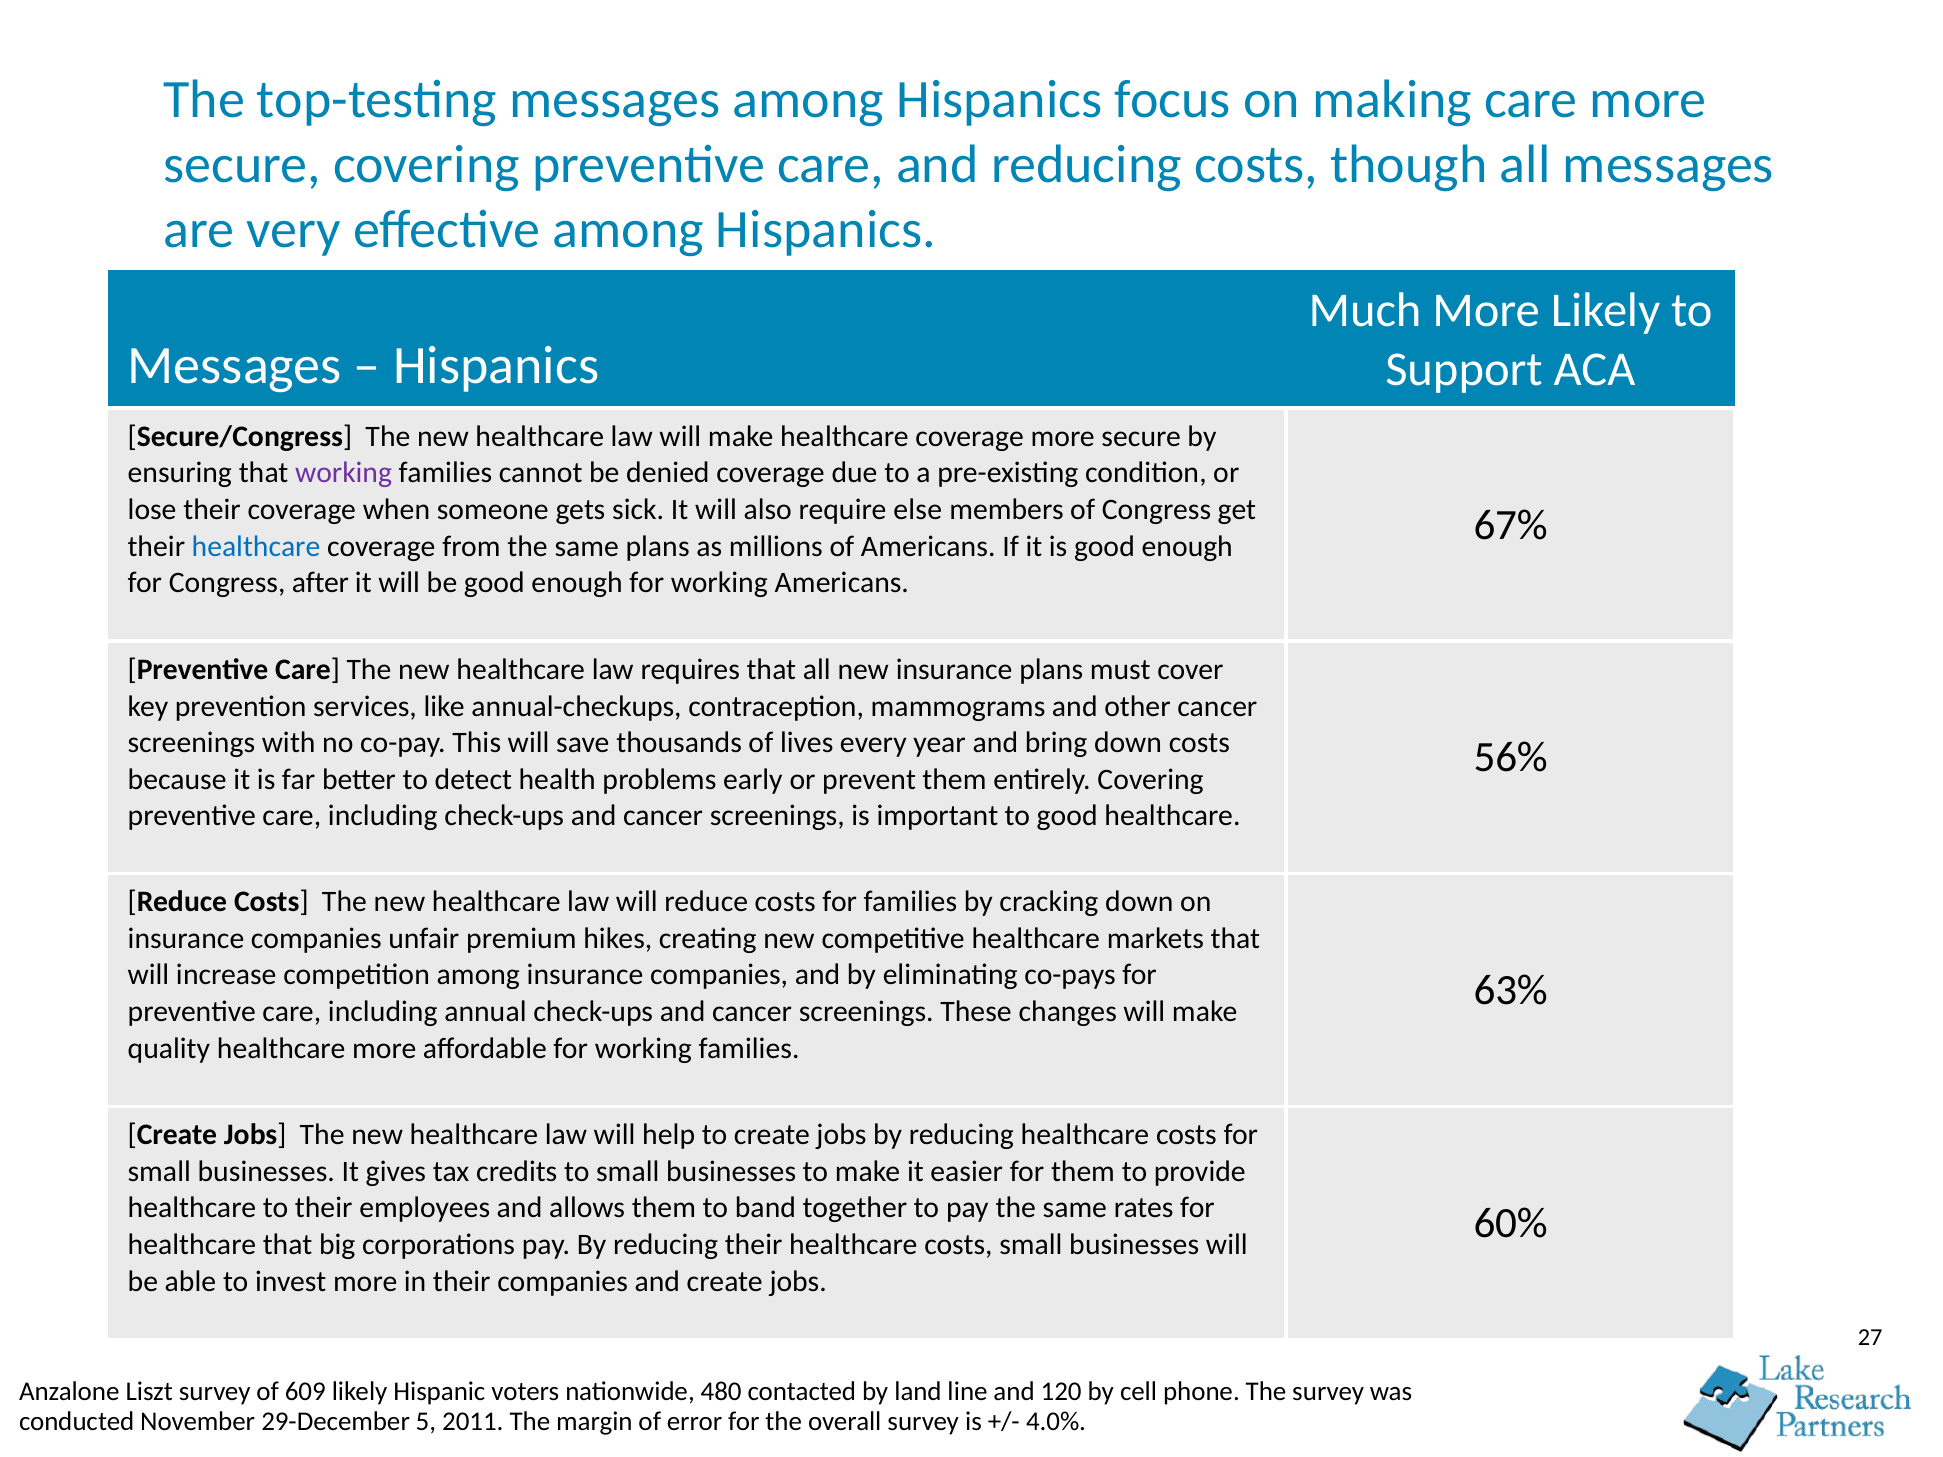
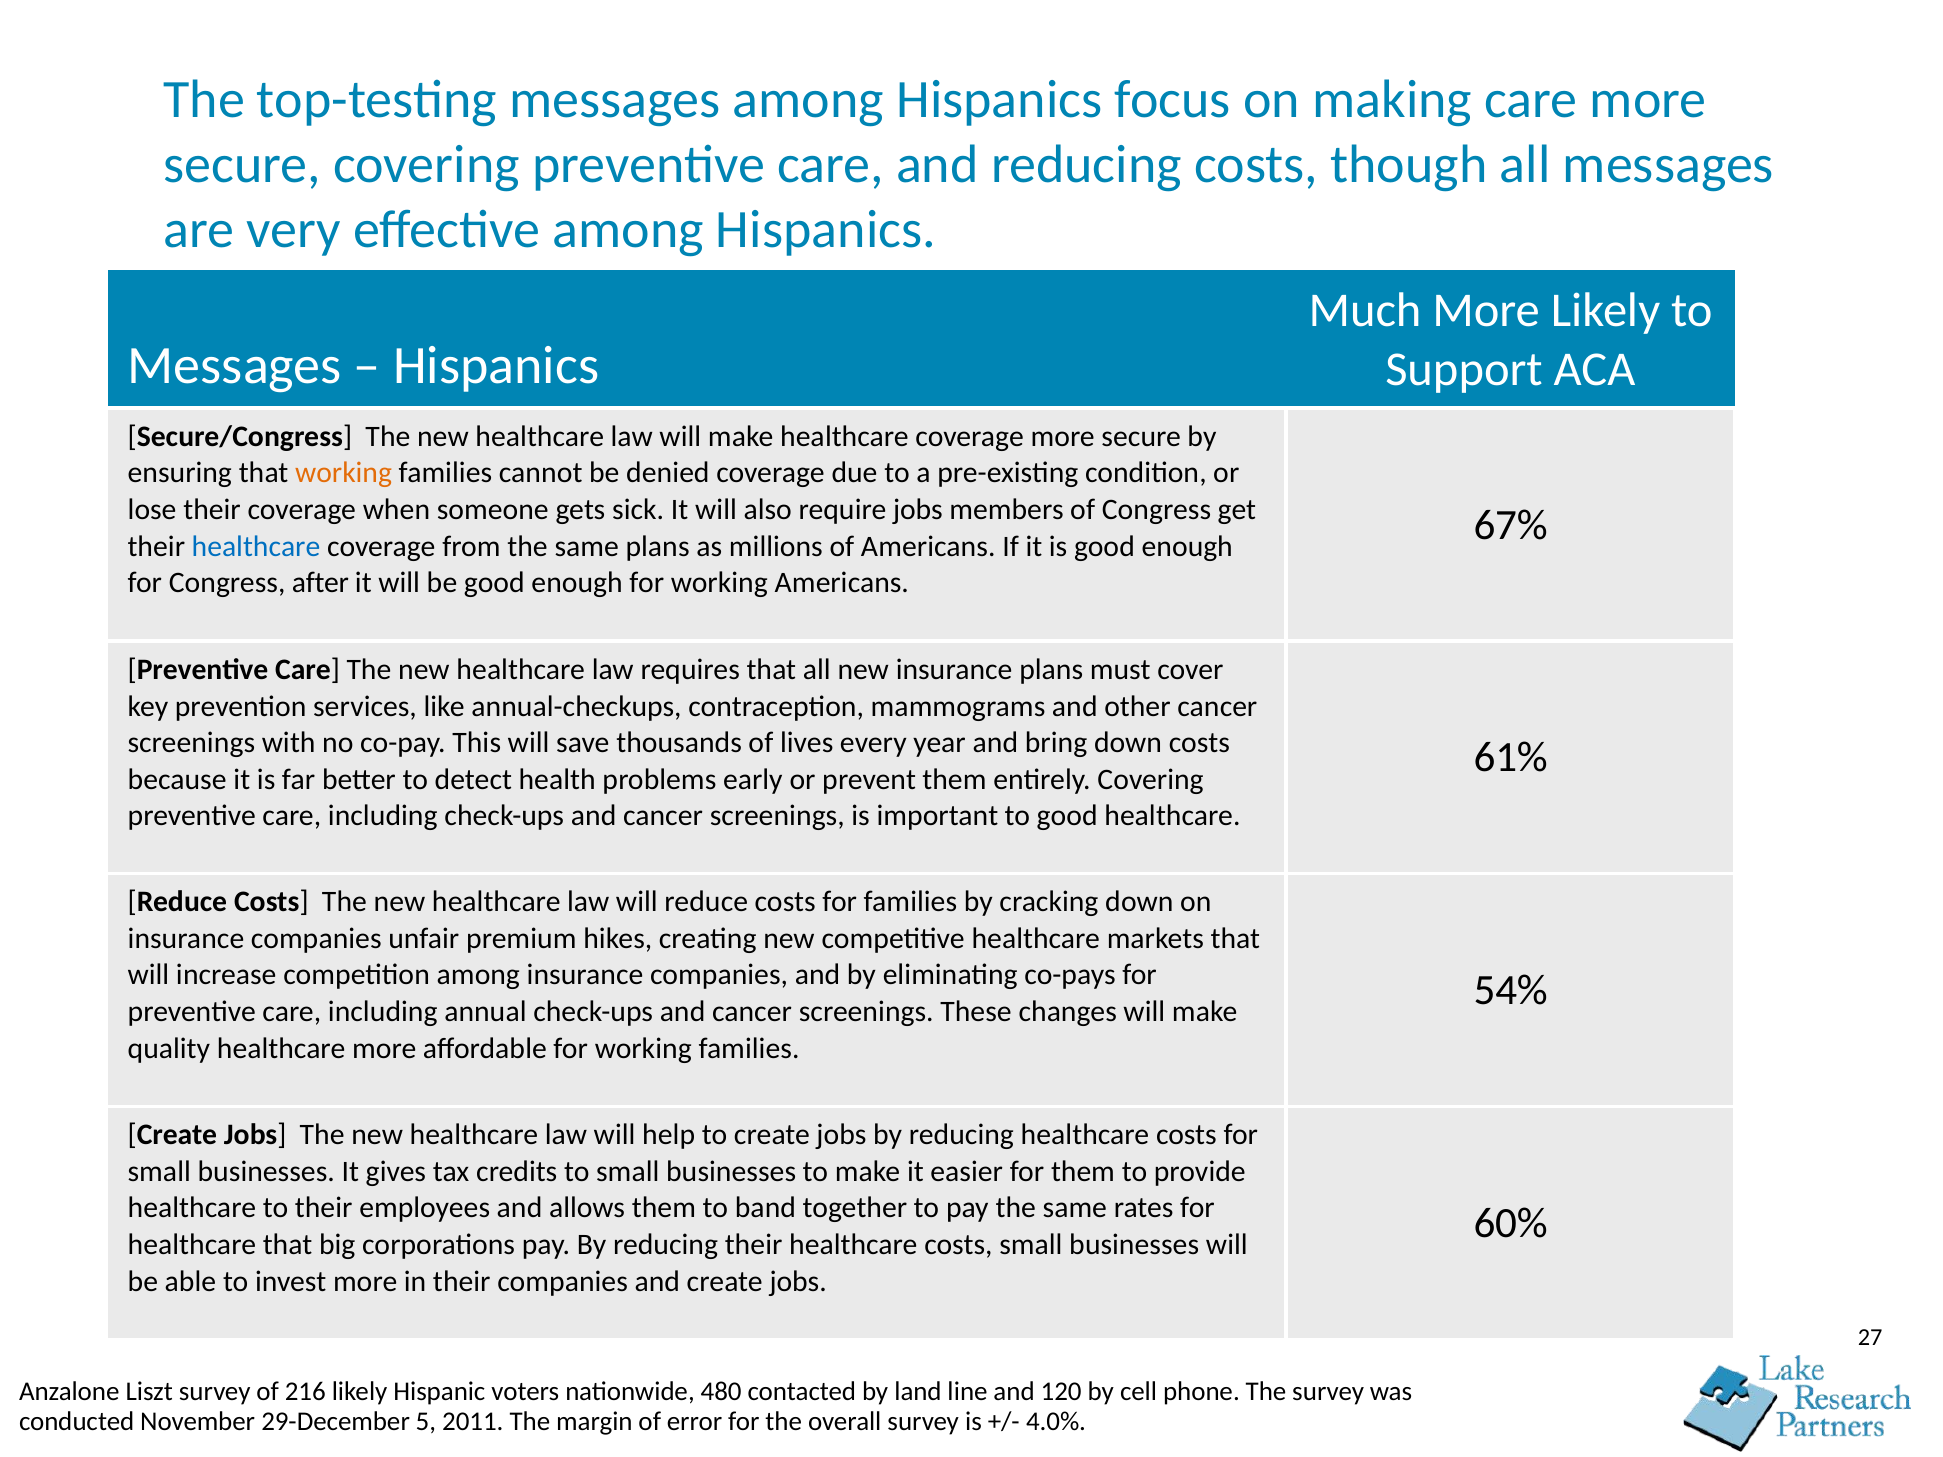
working colour: purple -> orange (344, 473)
require else: else -> jobs (918, 510)
56%: 56% -> 61% (1511, 758)
63%: 63% -> 54% (1511, 990)
609: 609 -> 216 (305, 1392)
